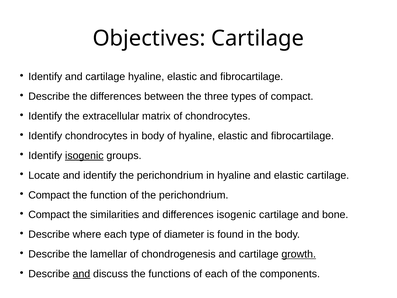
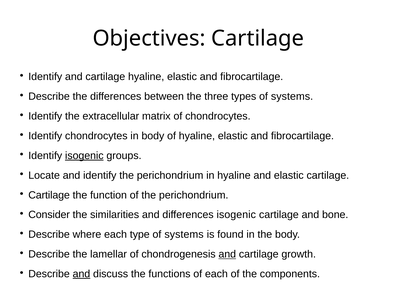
types of compact: compact -> systems (292, 96)
Compact: Compact -> Cartilage (49, 195)
Compact: Compact -> Consider (49, 215)
type of diameter: diameter -> systems (184, 234)
and underline: none -> present (227, 254)
growth underline: present -> none (299, 254)
